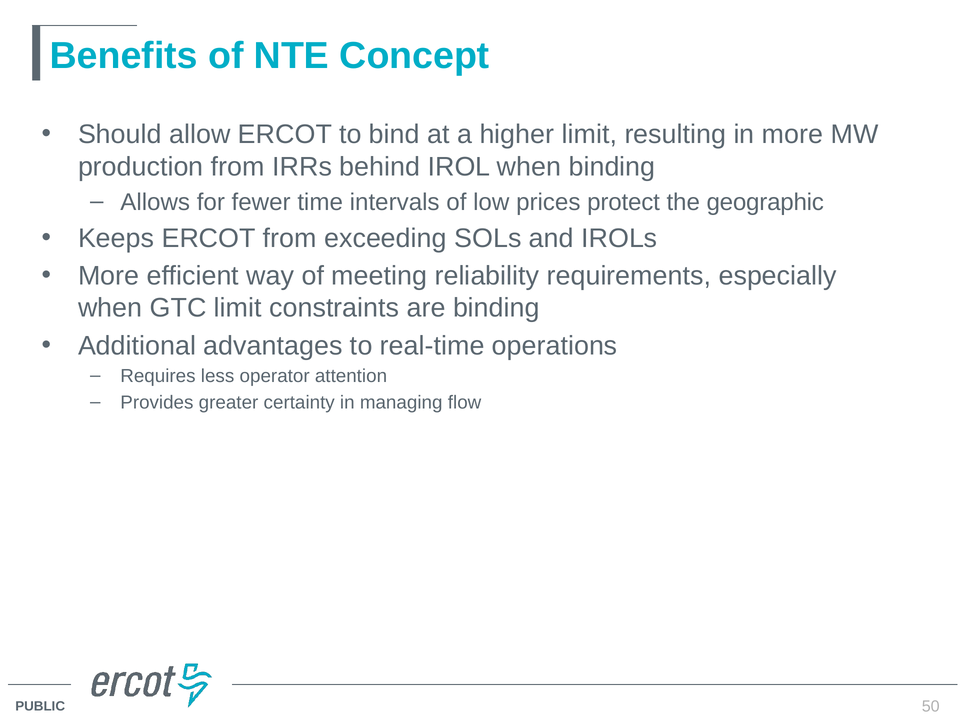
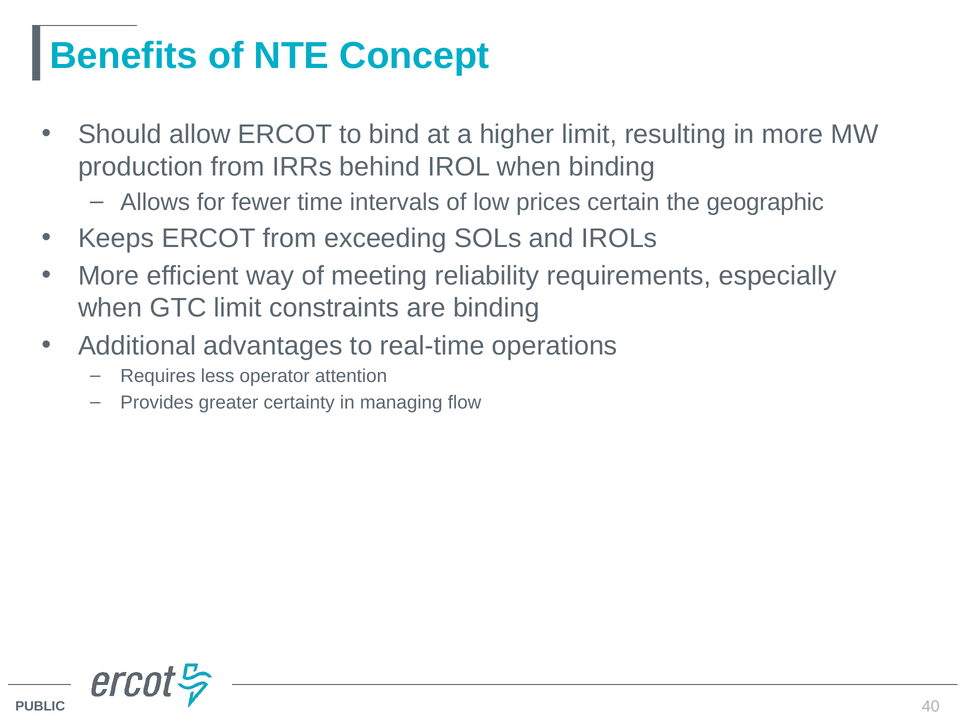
protect: protect -> certain (623, 202)
50: 50 -> 40 (931, 707)
